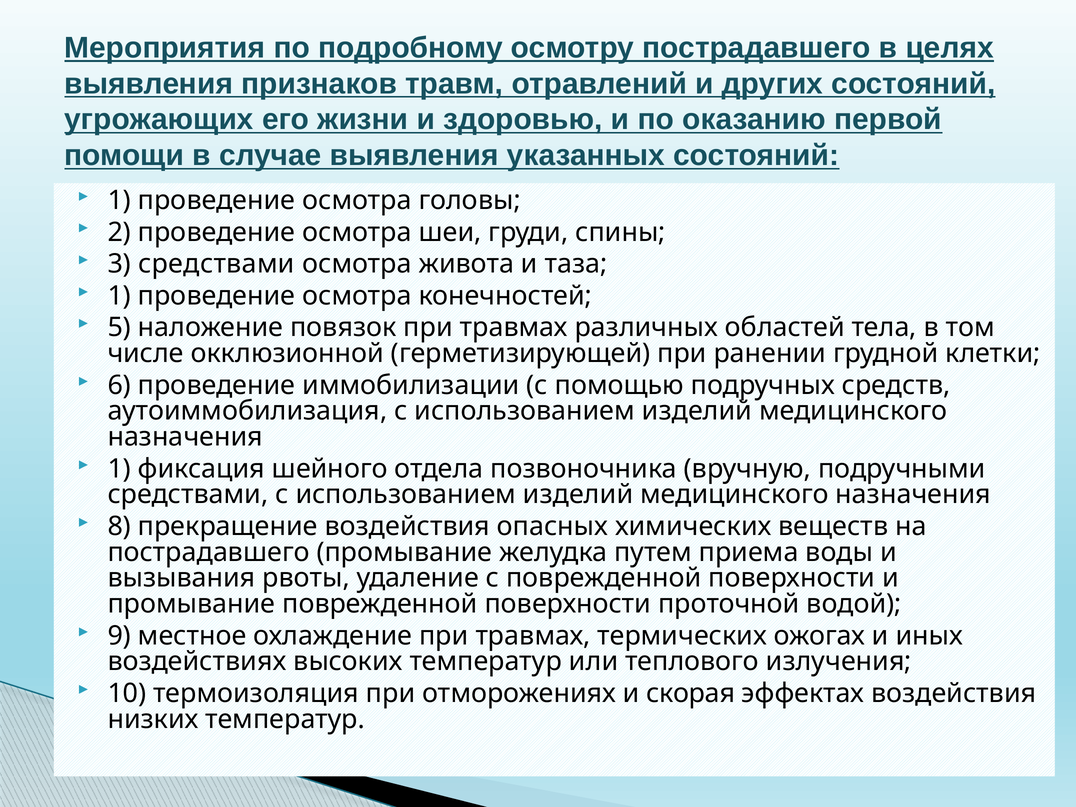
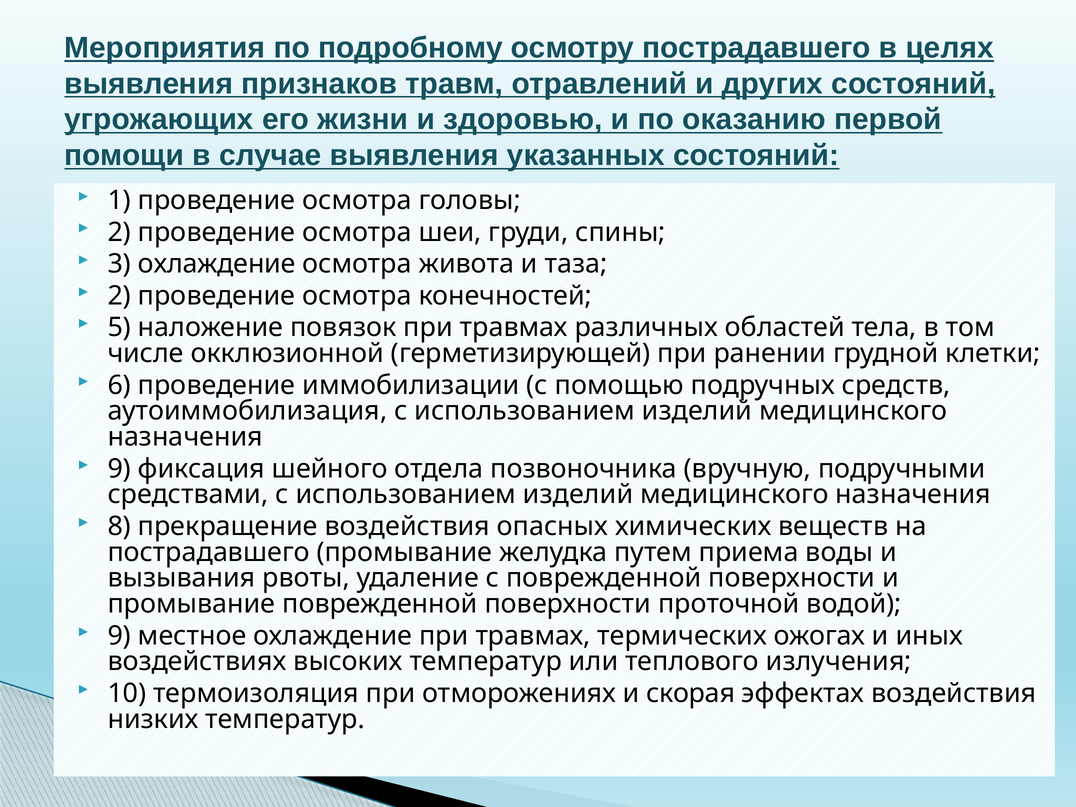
3 средствами: средствами -> охлаждение (217, 264)
1: 1 -> 2 (119, 296)
1: 1 -> 9 (119, 469)
